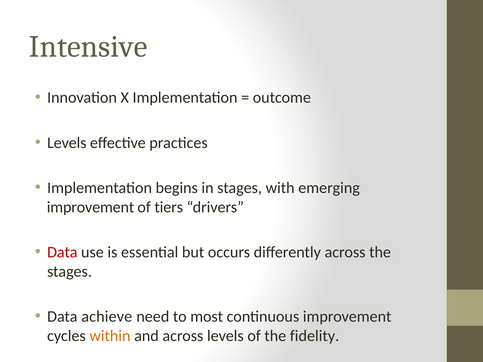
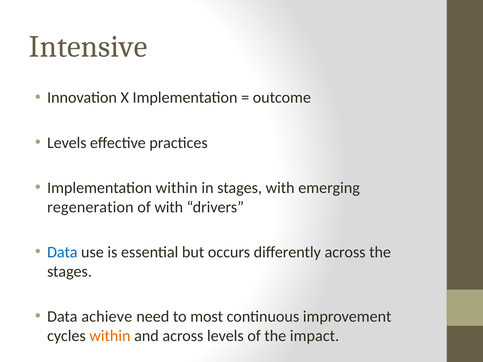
Implementation begins: begins -> within (177, 188)
improvement: improvement -> regeneration (90, 207)
of tiers: tiers -> with (169, 207)
Data colour: red -> blue (62, 252)
fidelity: fidelity -> impact (315, 336)
